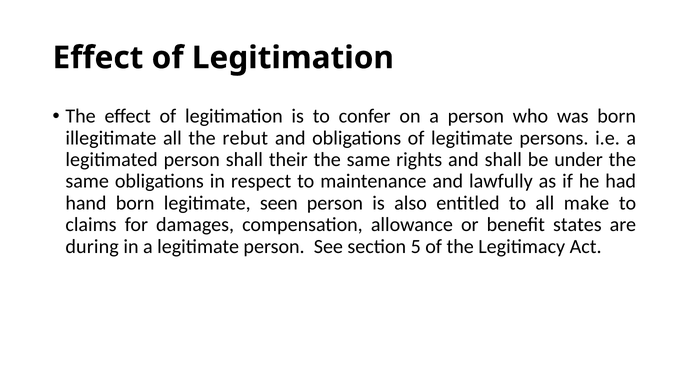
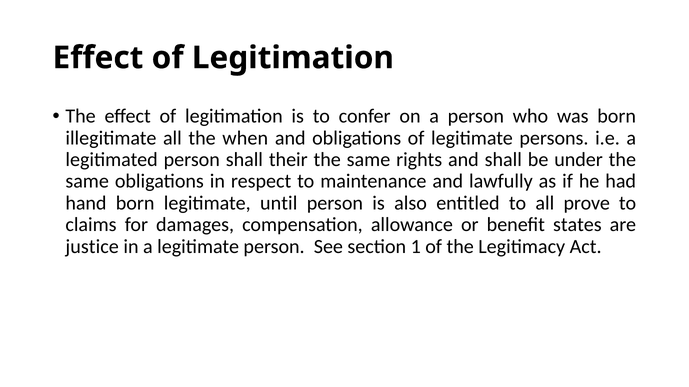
rebut: rebut -> when (245, 138)
seen: seen -> until (279, 203)
make: make -> prove (587, 203)
during: during -> justice (92, 247)
5: 5 -> 1 (416, 247)
